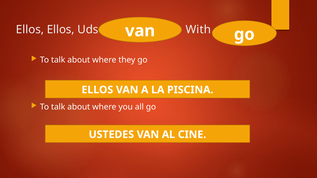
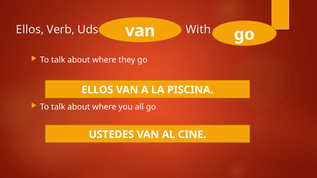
Ellos Ellos: Ellos -> Verb (61, 30)
